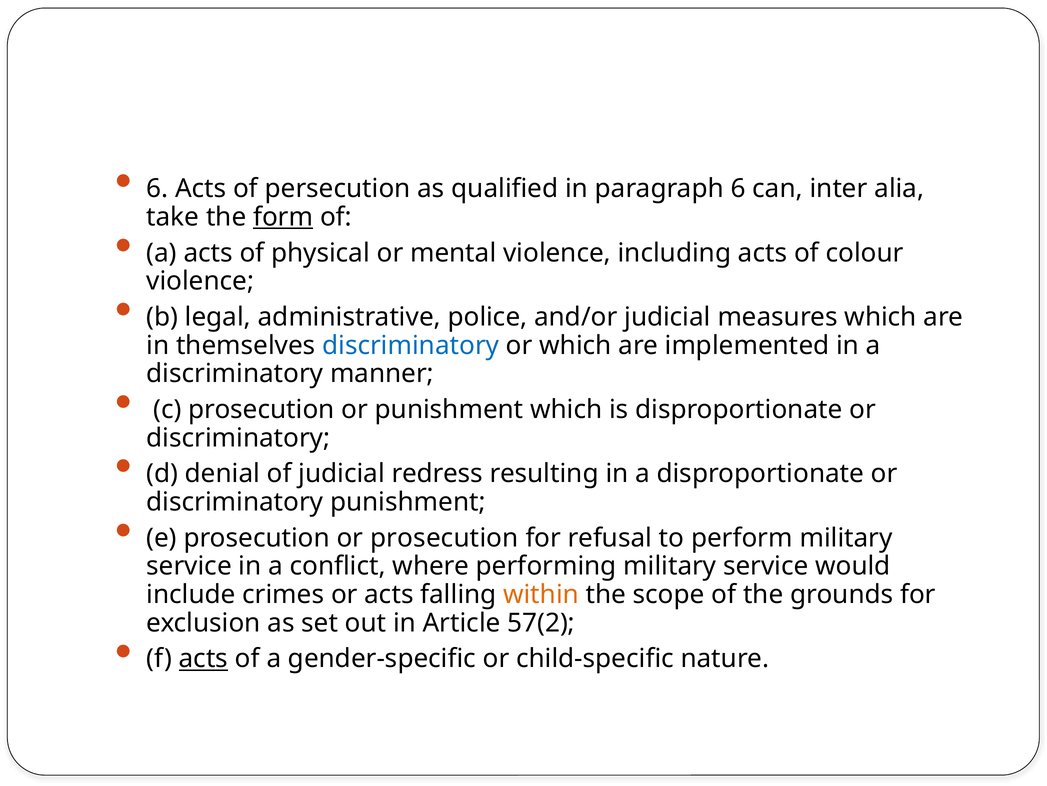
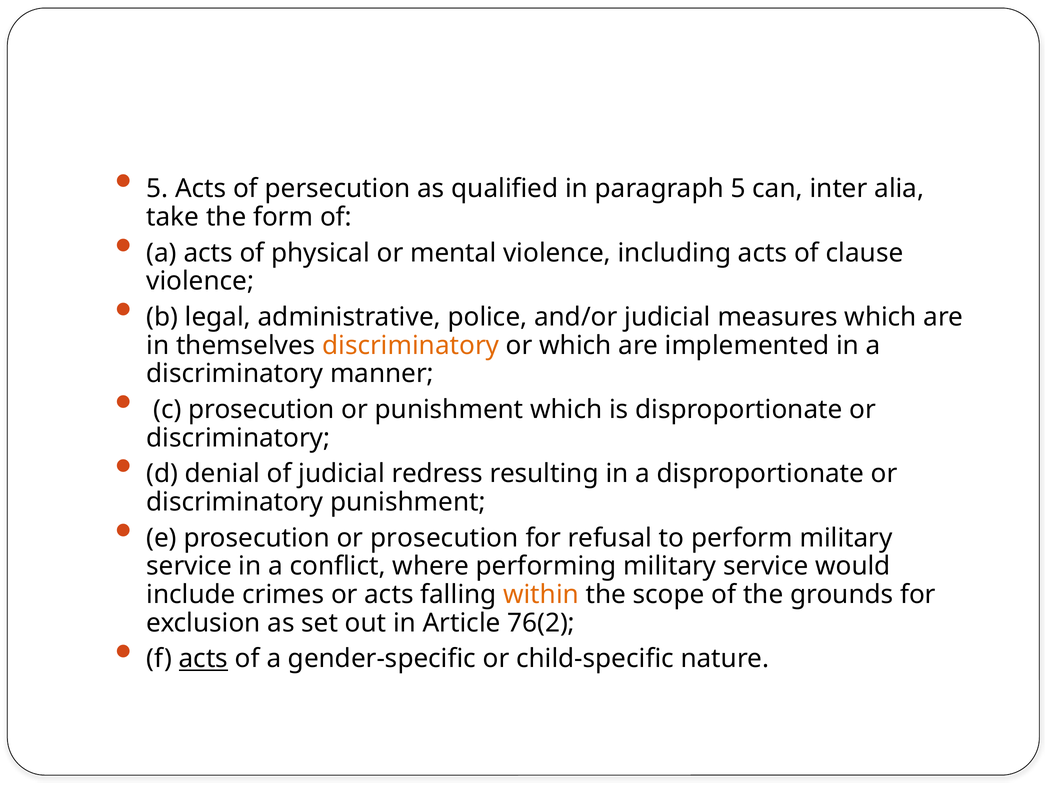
6: 6 -> 5 (157, 188)
paragraph 6: 6 -> 5 (738, 188)
form underline: present -> none (283, 217)
colour: colour -> clause (865, 253)
discriminatory colour: blue -> orange (411, 345)
57(2: 57(2 -> 76(2 (541, 622)
